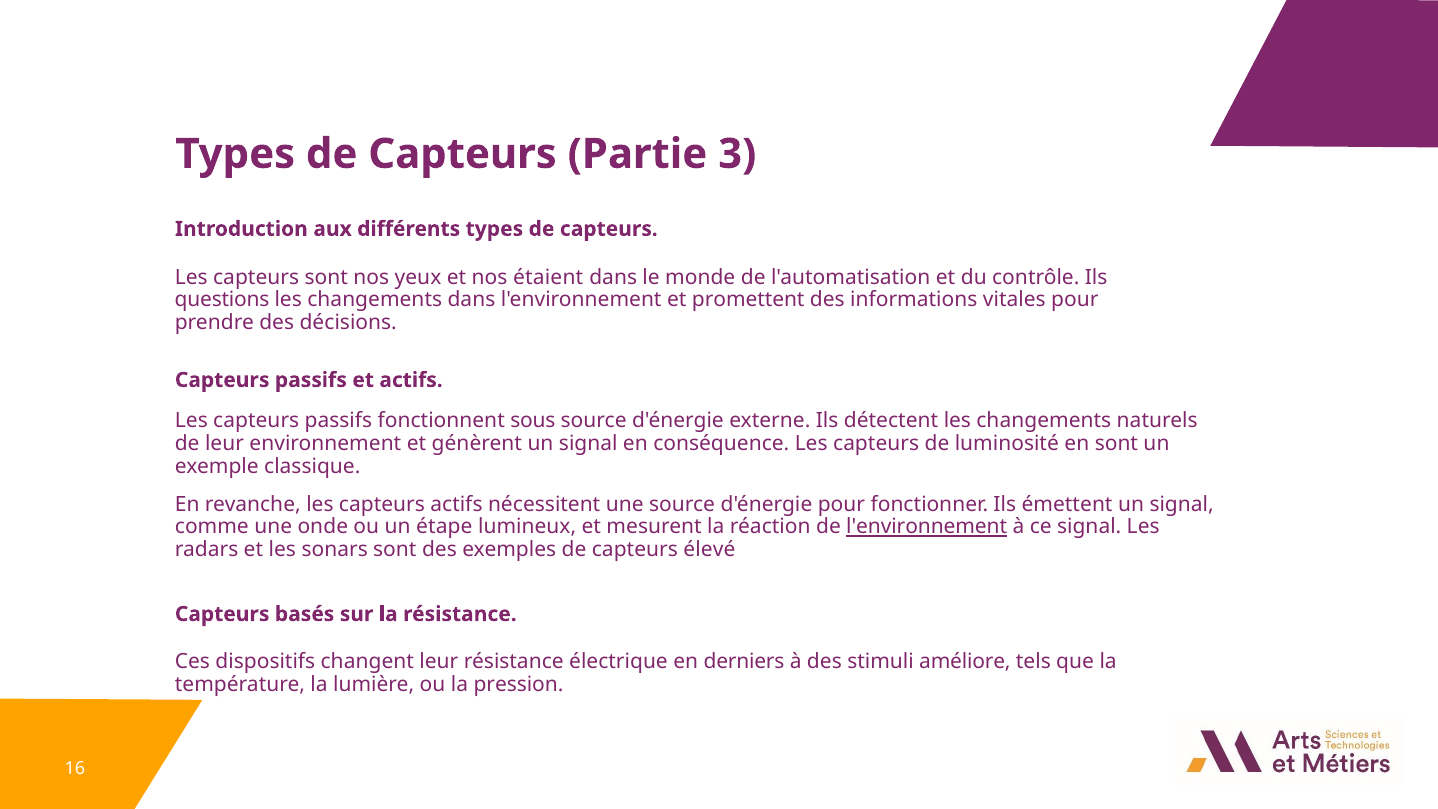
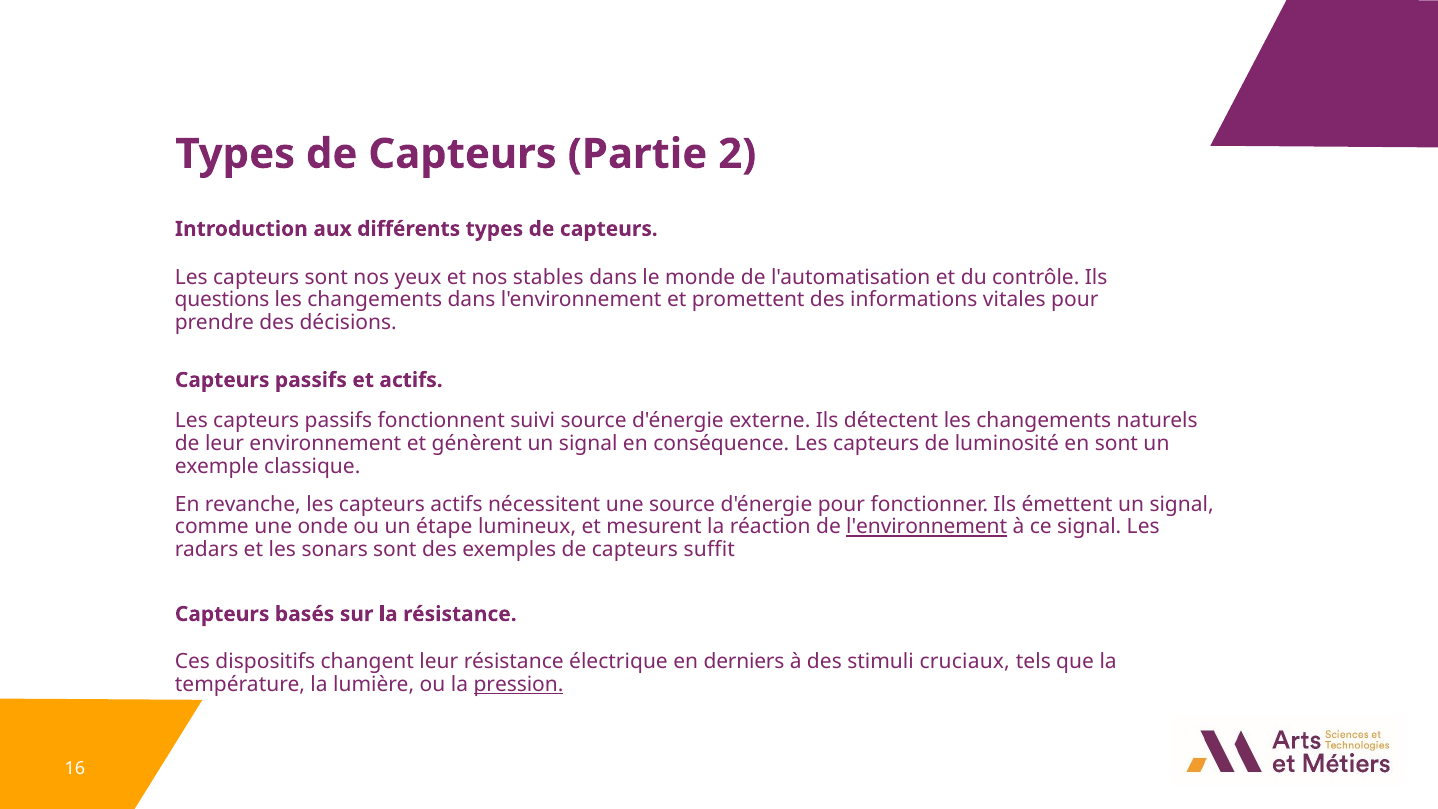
3: 3 -> 2 (737, 154)
étaient: étaient -> stables (548, 277)
sous: sous -> suivi (533, 421)
élevé: élevé -> suffit (709, 550)
améliore: améliore -> cruciaux (965, 662)
pression underline: none -> present (518, 685)
